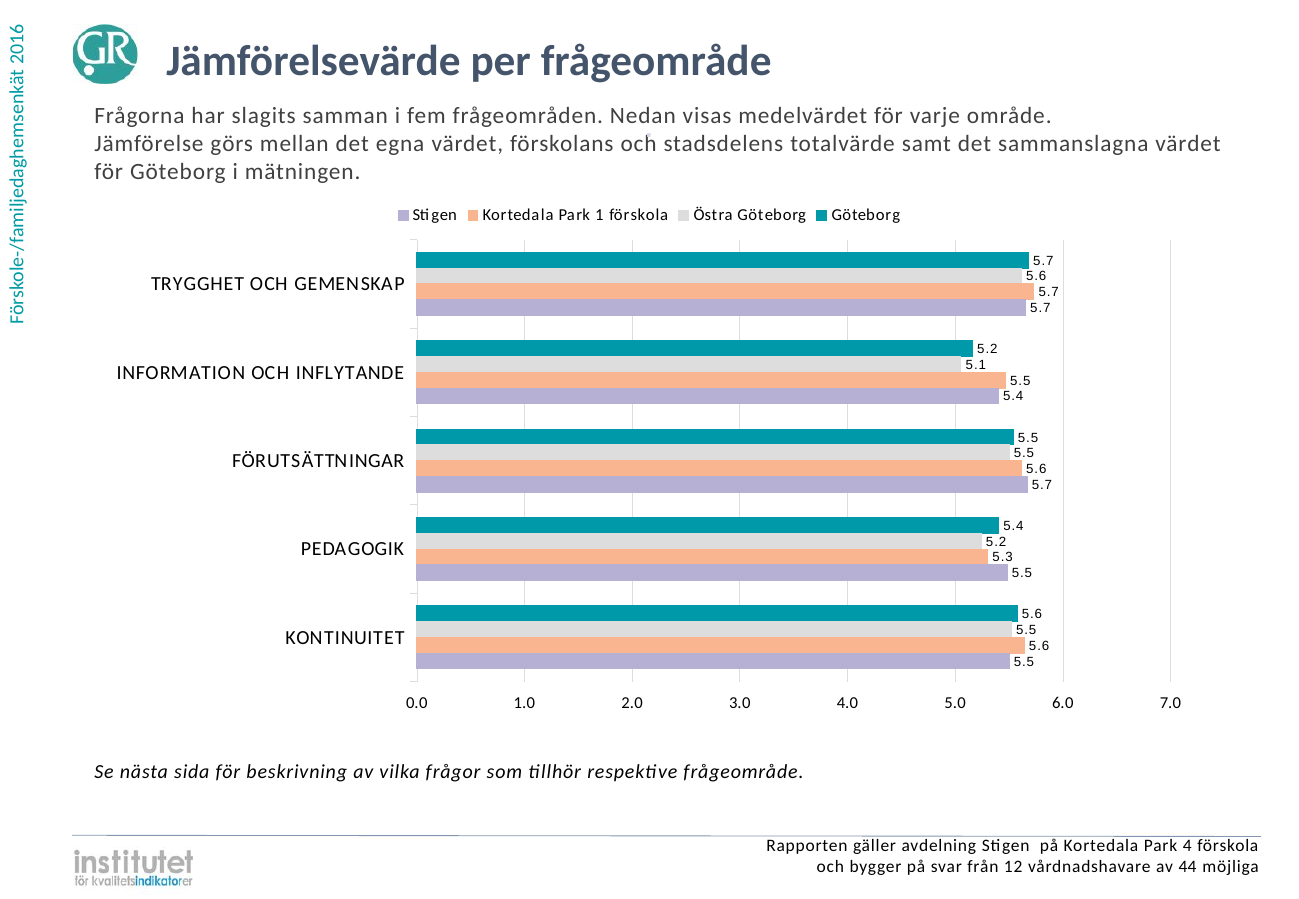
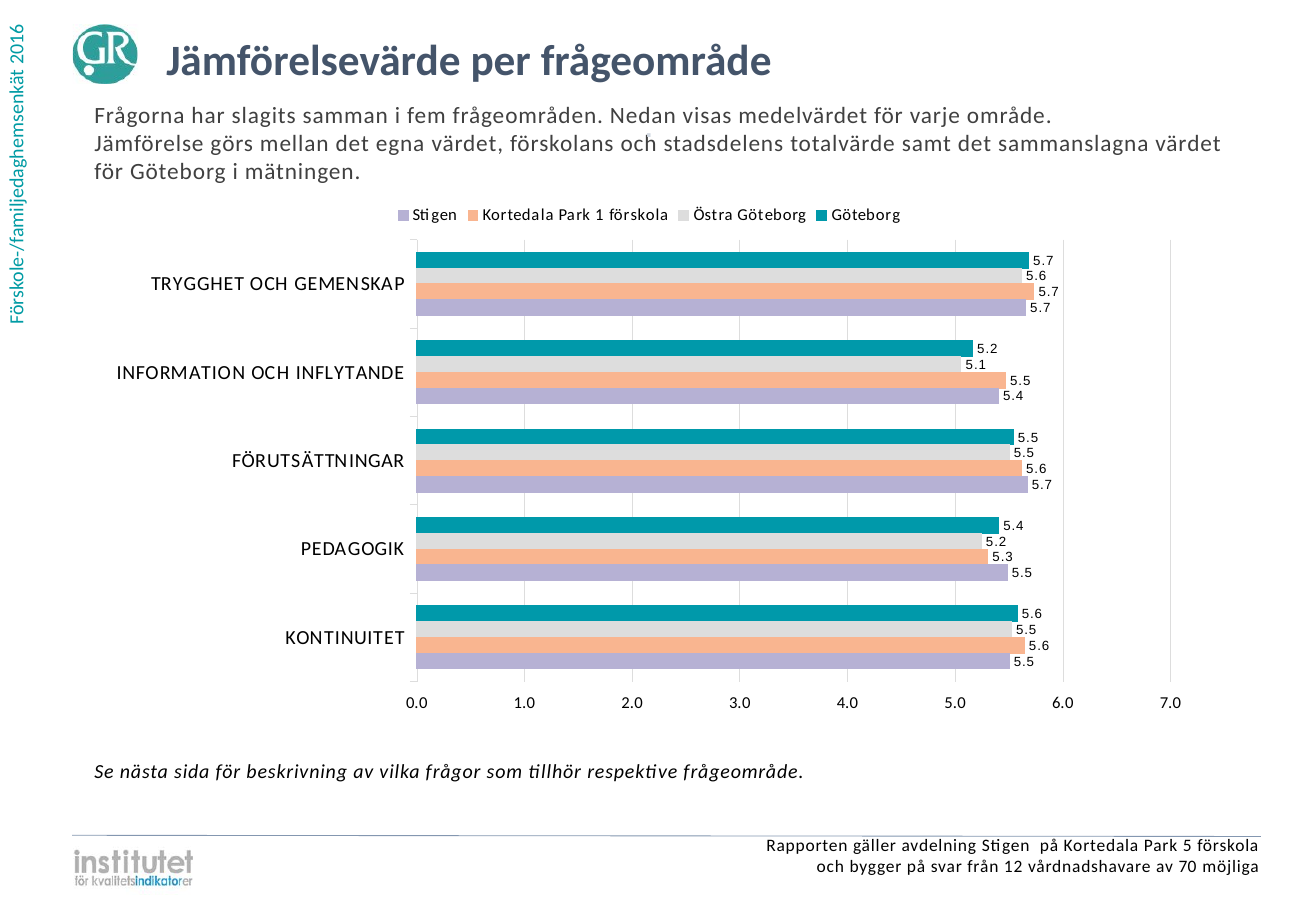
4: 4 -> 5 (1187, 846)
44: 44 -> 70 (1188, 867)
